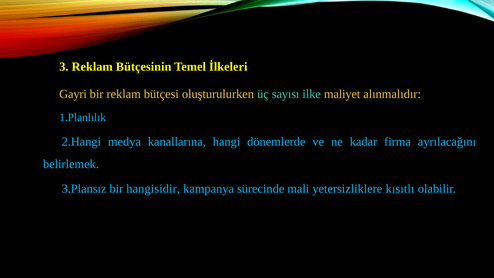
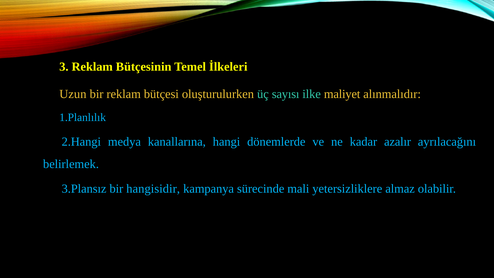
Gayri: Gayri -> Uzun (73, 94)
firma: firma -> azalır (398, 142)
kısıtlı: kısıtlı -> almaz (400, 189)
